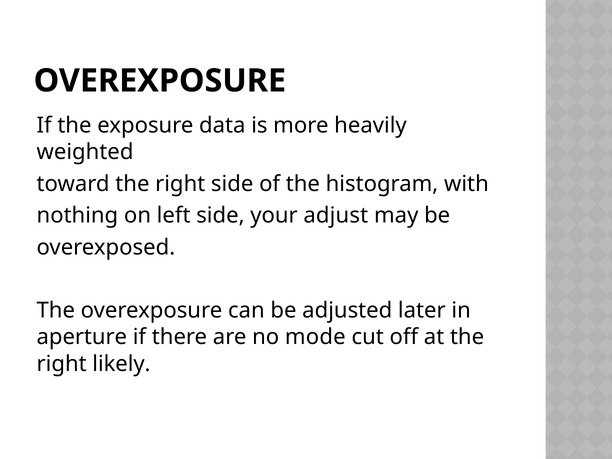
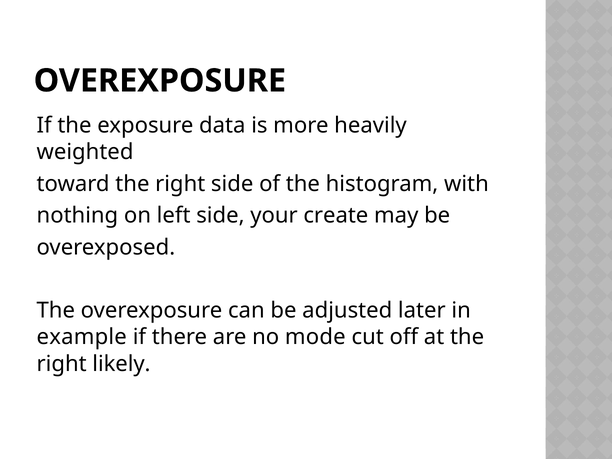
adjust: adjust -> create (336, 216)
aperture: aperture -> example (82, 337)
